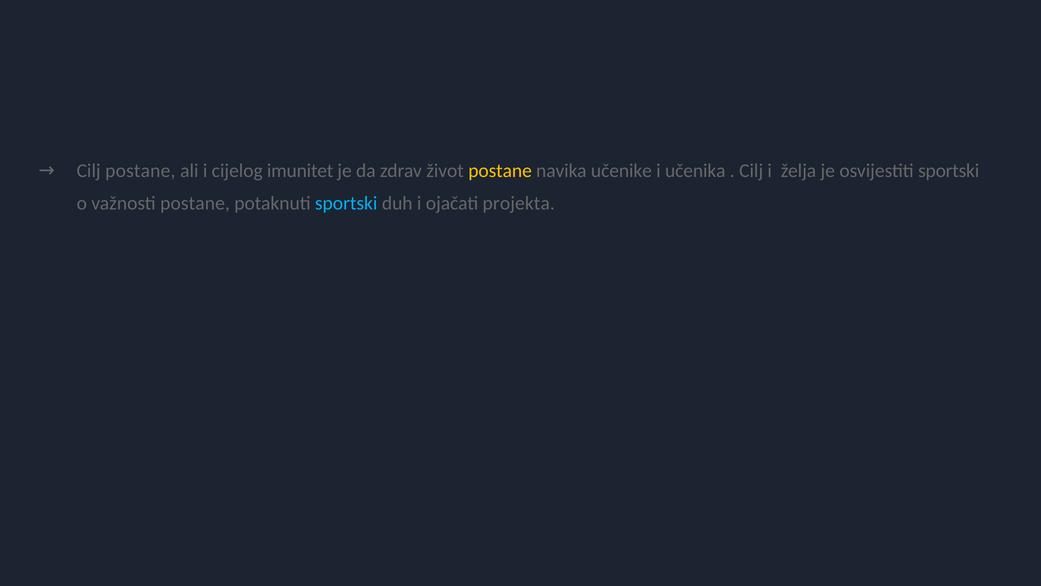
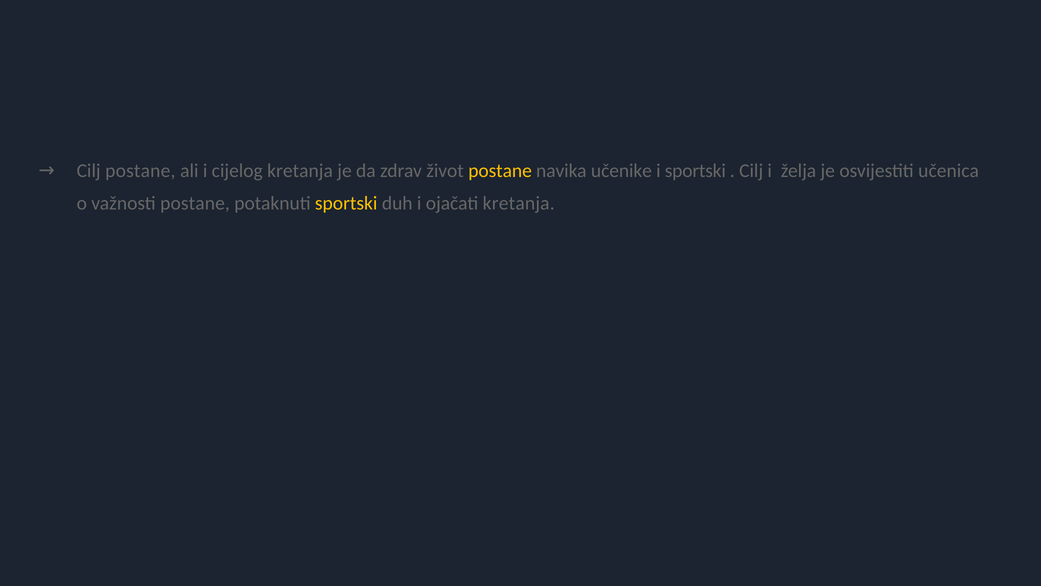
cijelog imunitet: imunitet -> kretanja (300, 171)
i učenika: učenika -> sportski (695, 171)
osvijestiti sportski: sportski -> učenica (949, 171)
sportski colour: light blue -> yellow (346, 203)
ojačati projekta: projekta -> kretanja (519, 203)
